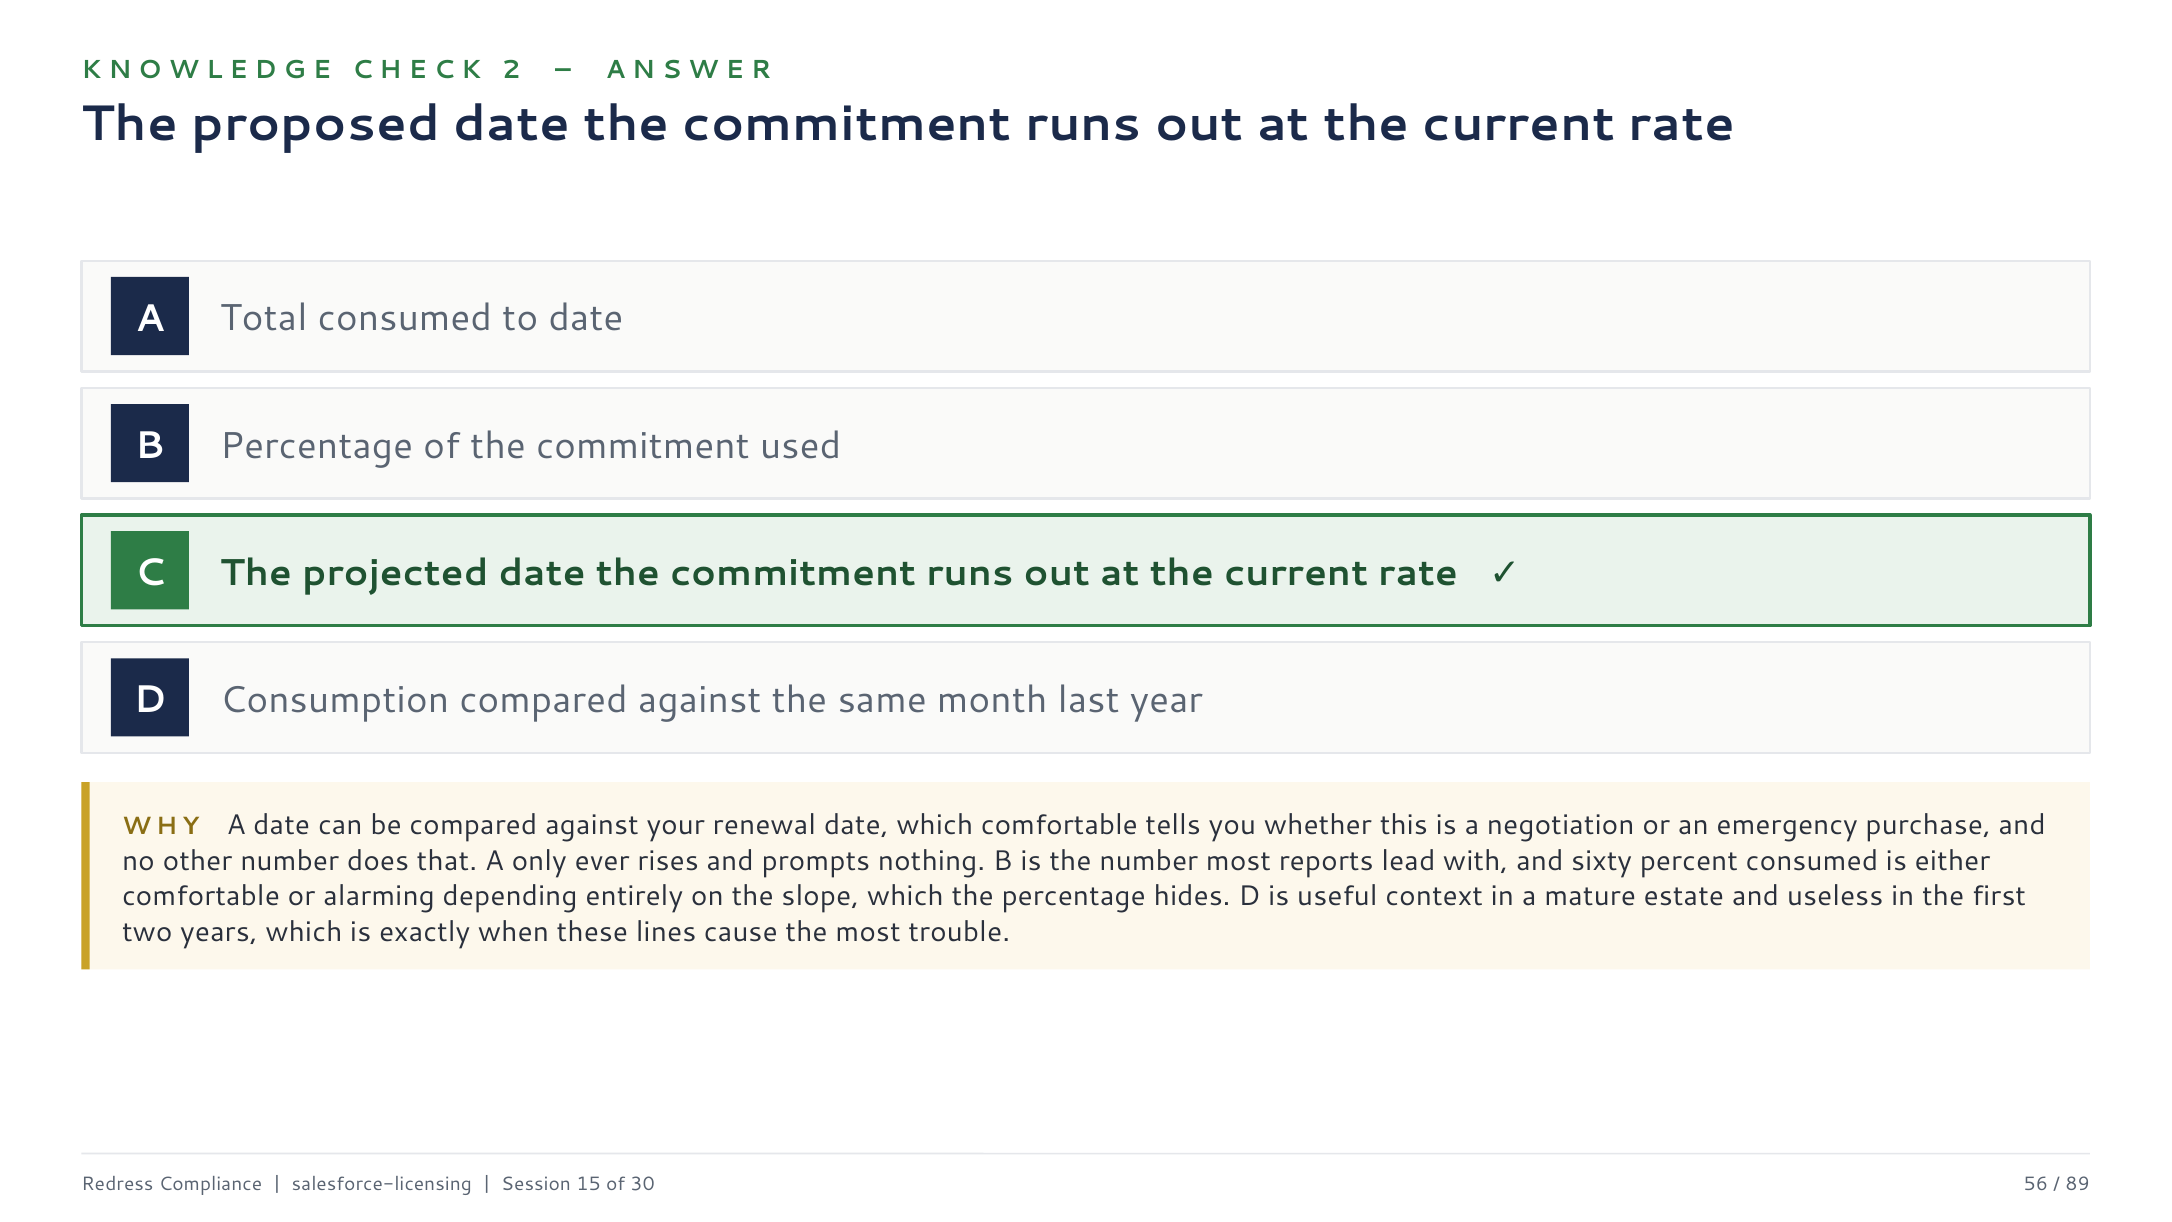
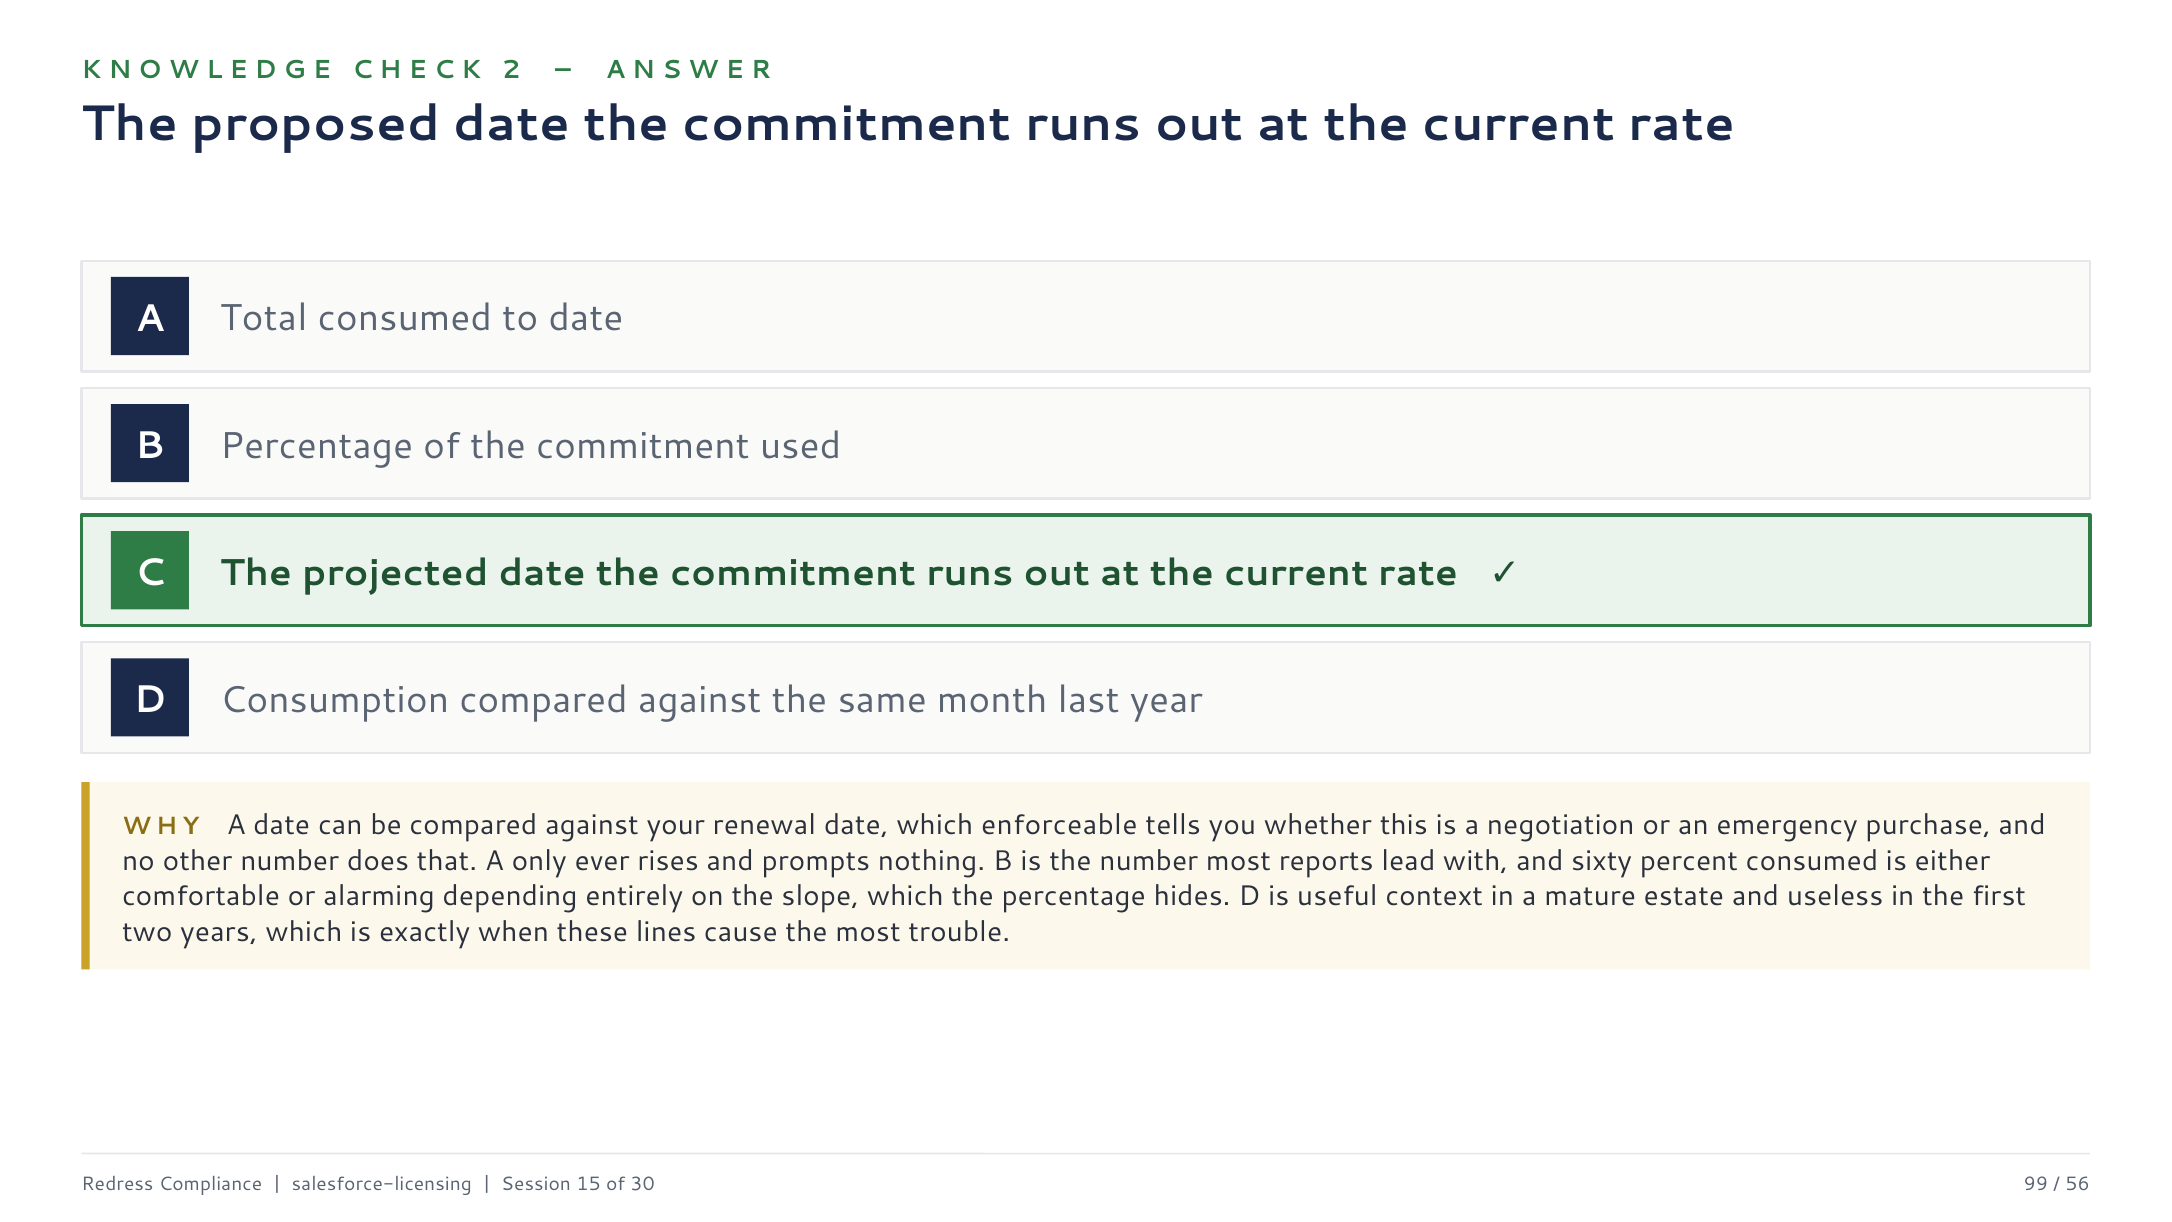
which comfortable: comfortable -> enforceable (1059, 825)
56: 56 -> 99 (2036, 1184)
89: 89 -> 56 (2078, 1184)
